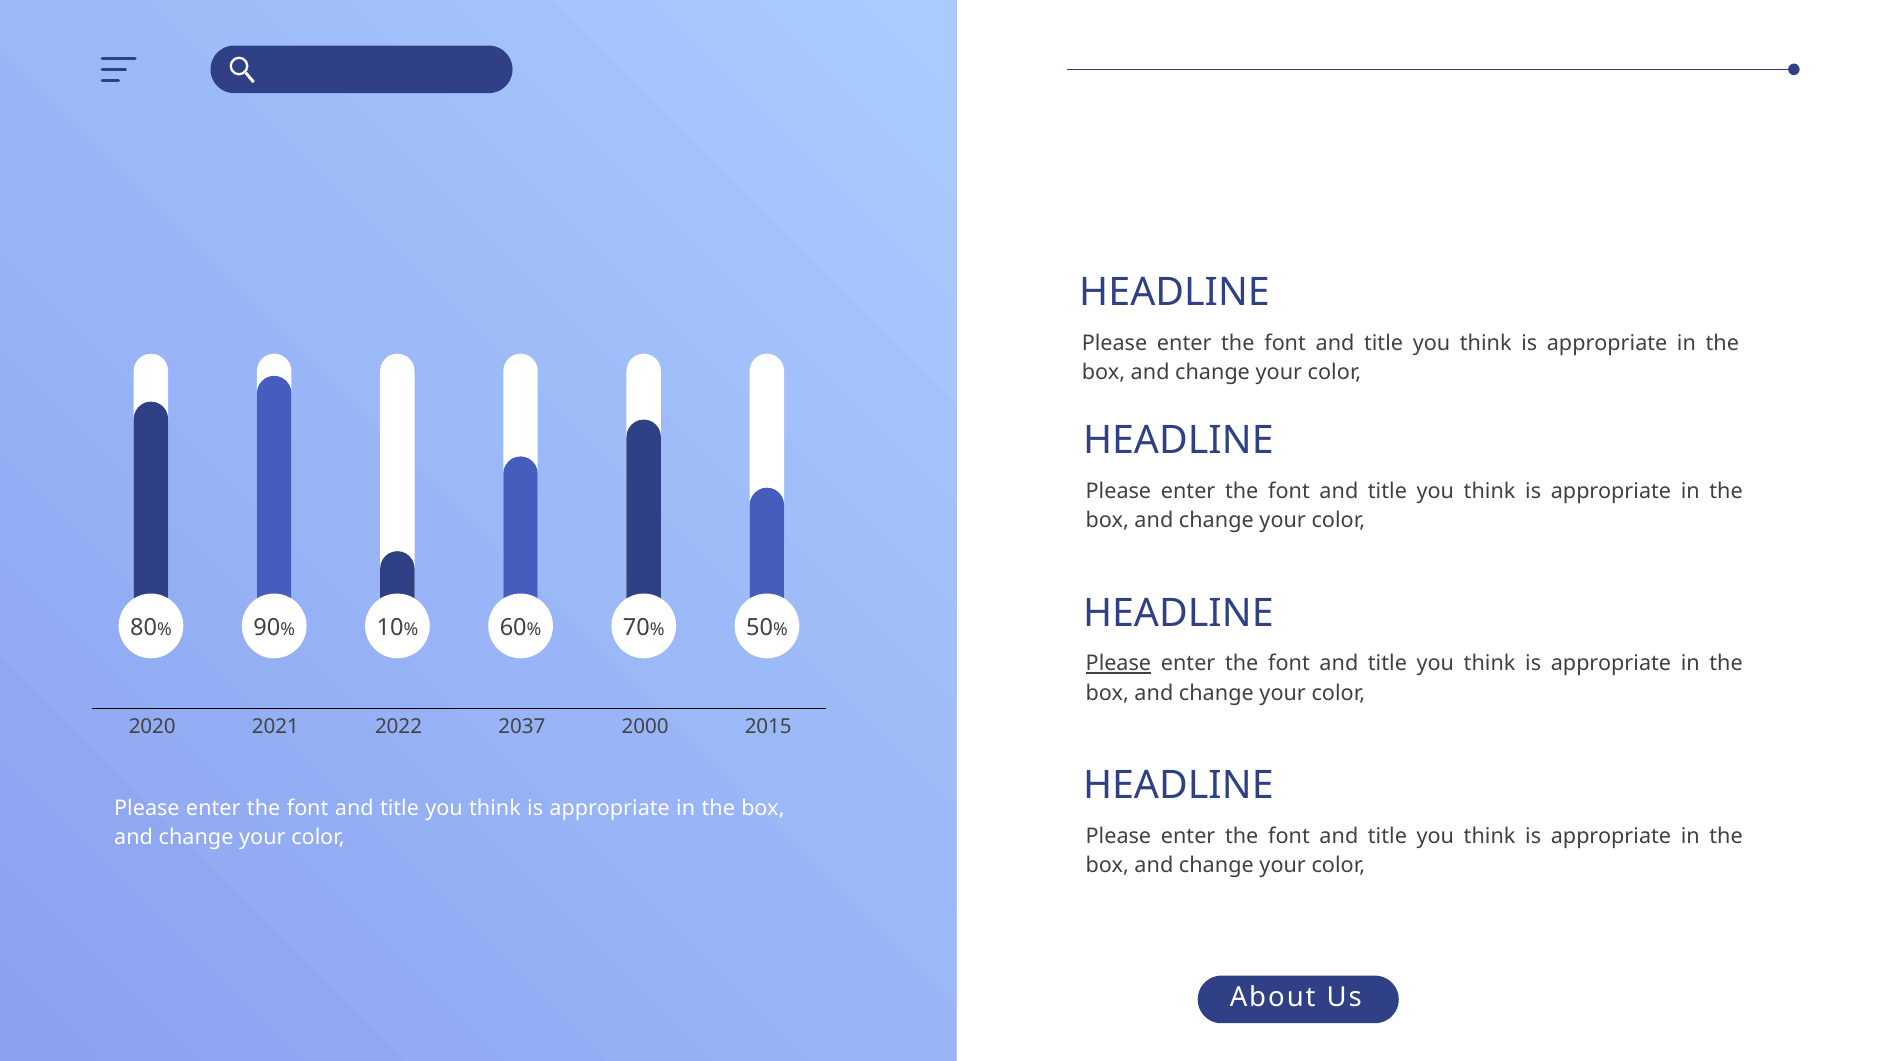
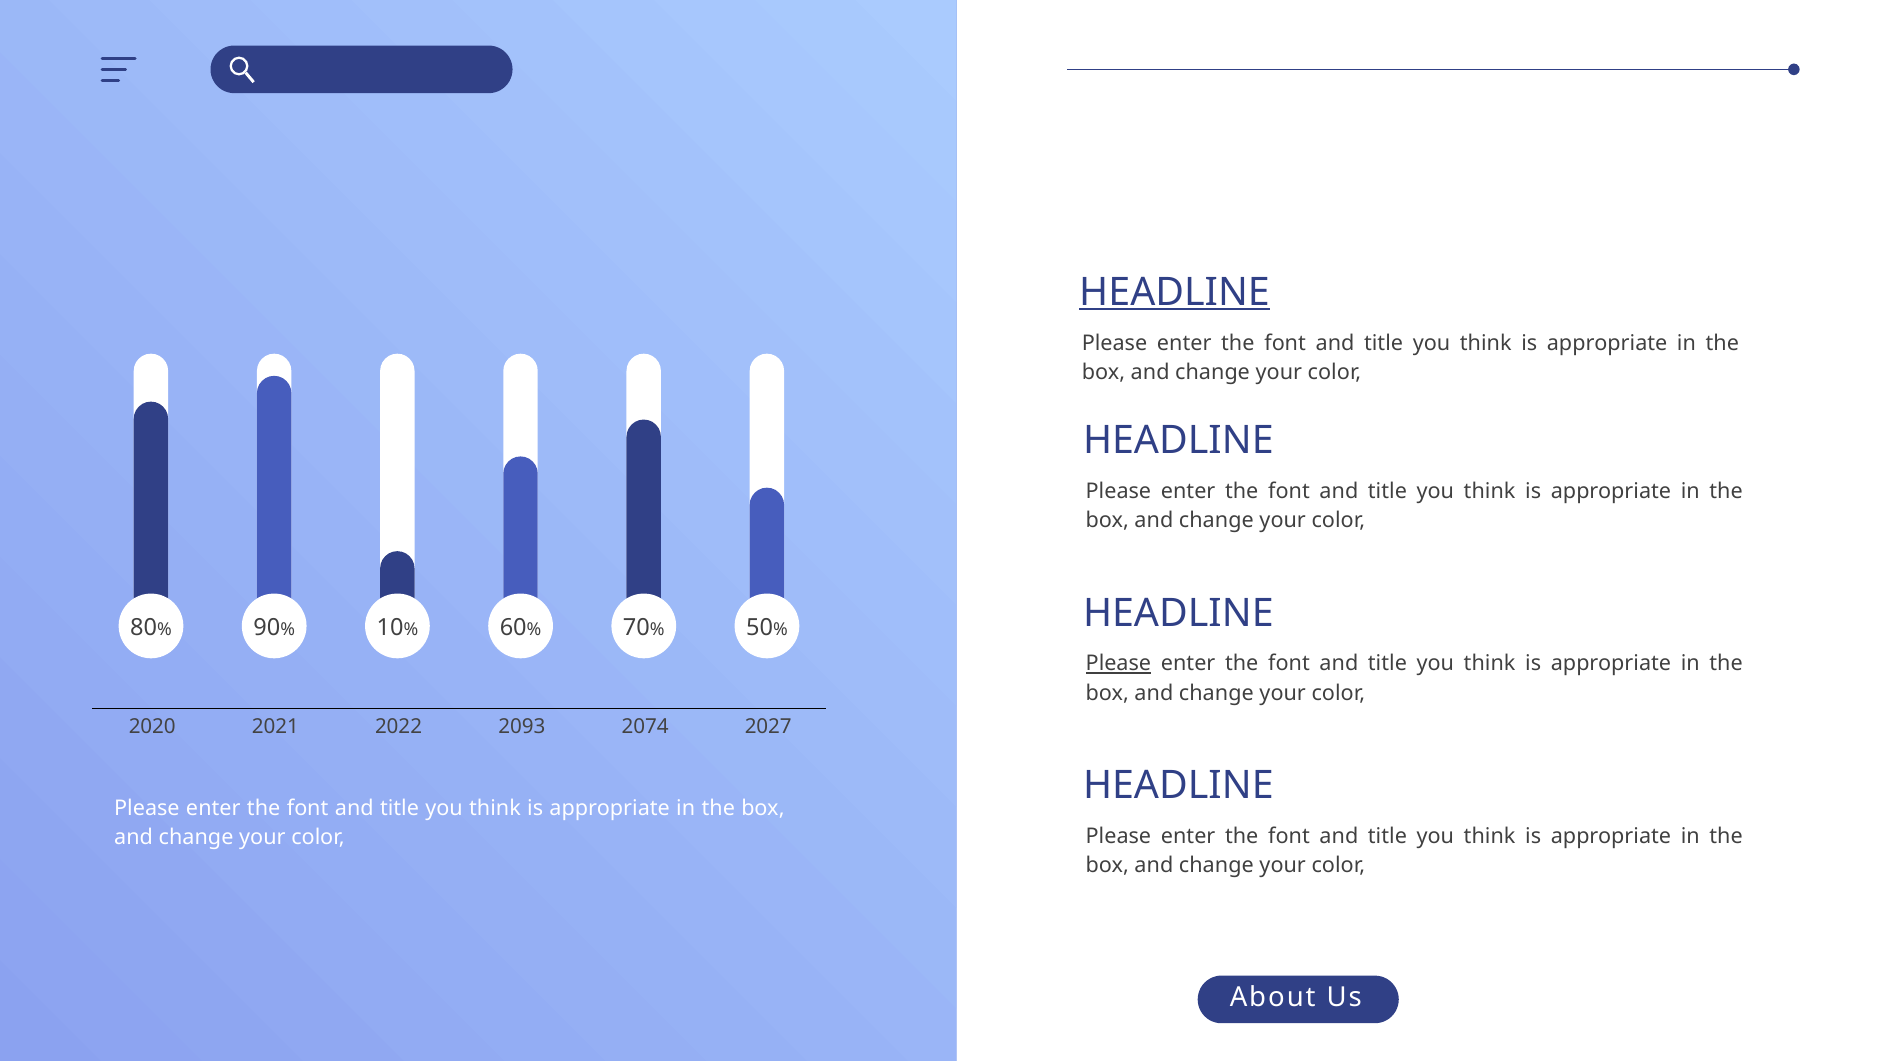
HEADLINE underline: none -> present (1175, 292)
2037: 2037 -> 2093 (522, 727)
2000: 2000 -> 2074 (645, 727)
2015: 2015 -> 2027 (768, 727)
